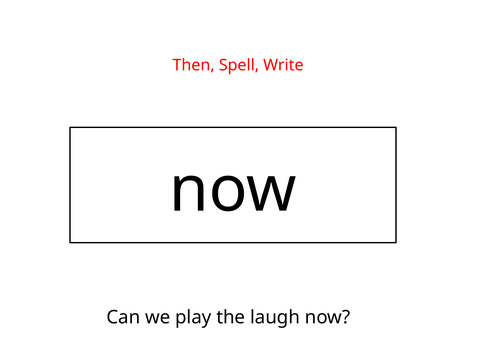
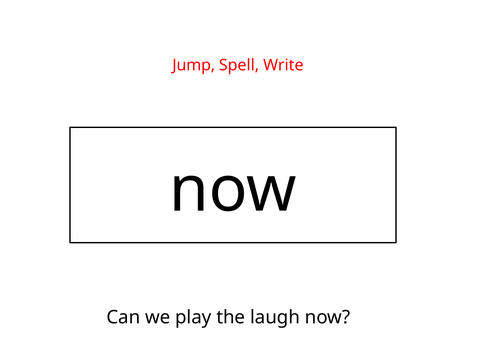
Then: Then -> Jump (194, 65)
